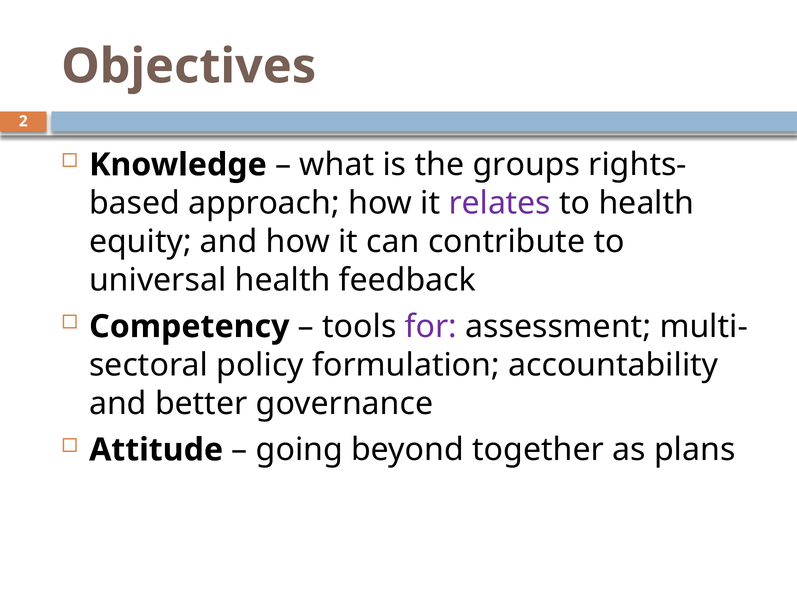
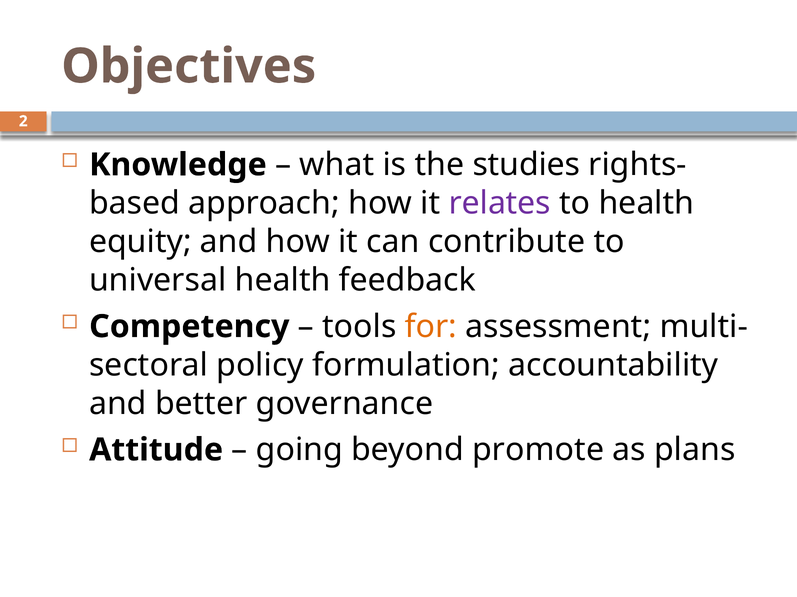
groups: groups -> studies (526, 165)
for colour: purple -> orange (431, 327)
together: together -> promote (538, 450)
